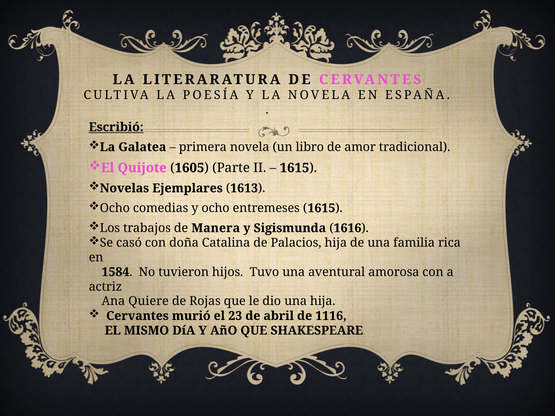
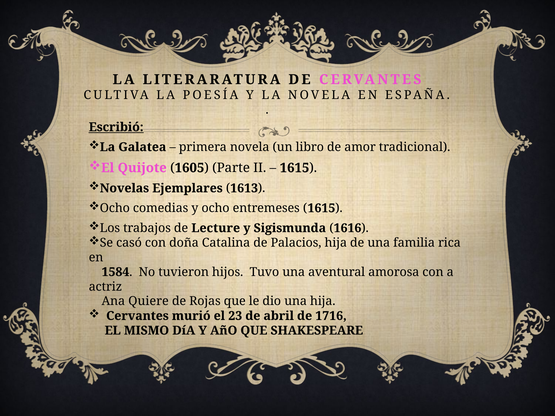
Manera: Manera -> Lecture (216, 228)
1116: 1116 -> 1716 (331, 316)
